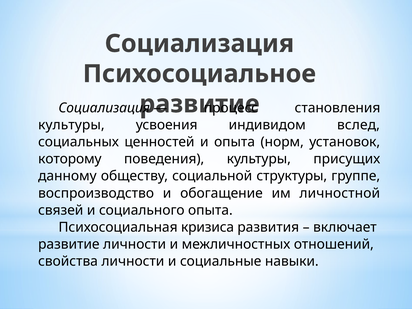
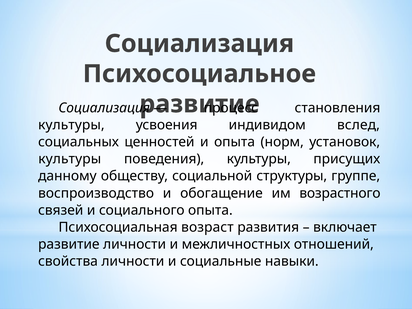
которому: которому -> культуры (70, 159)
личностной: личностной -> возрастного (340, 193)
кризиса: кризиса -> возраст (207, 227)
